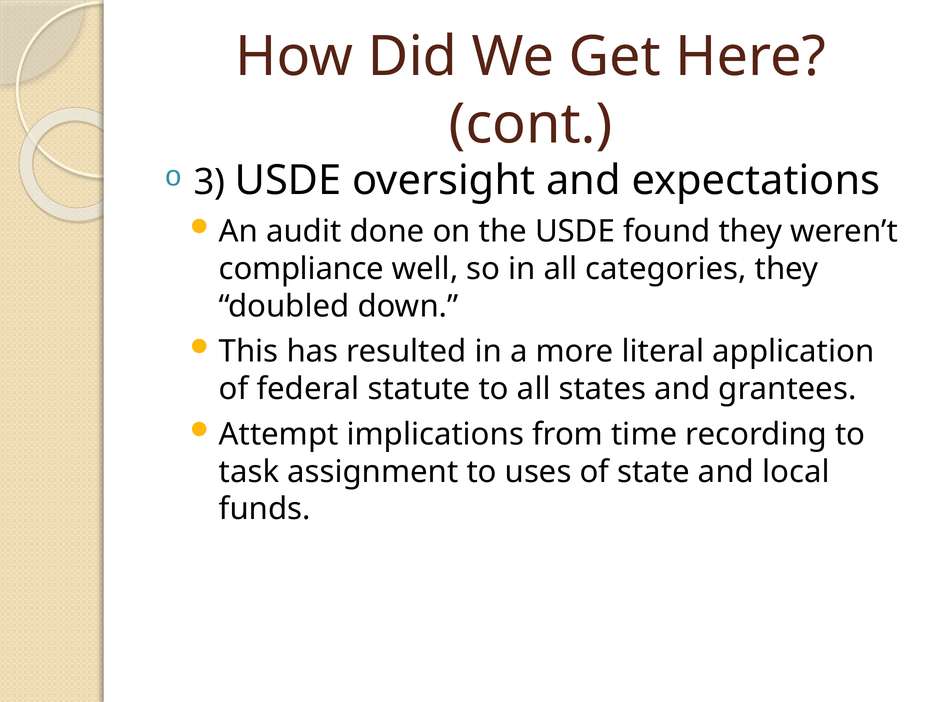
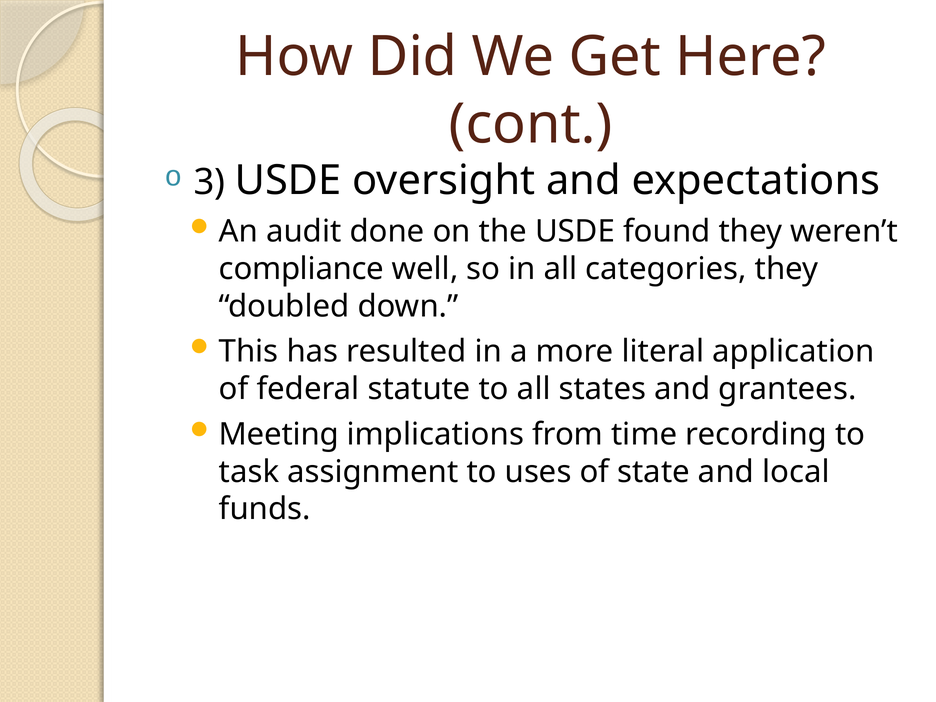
Attempt: Attempt -> Meeting (279, 434)
